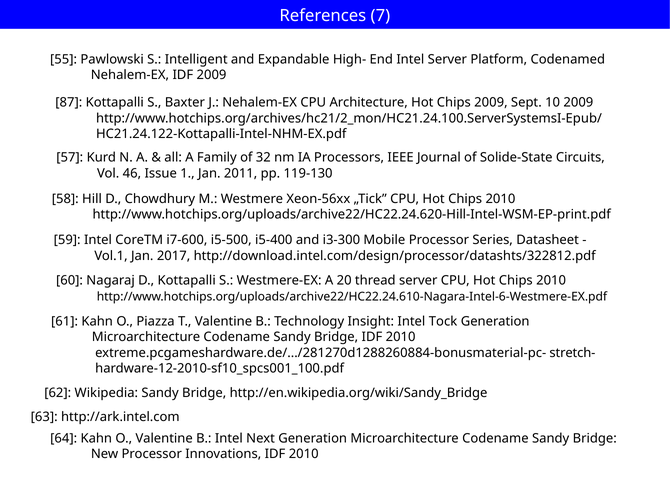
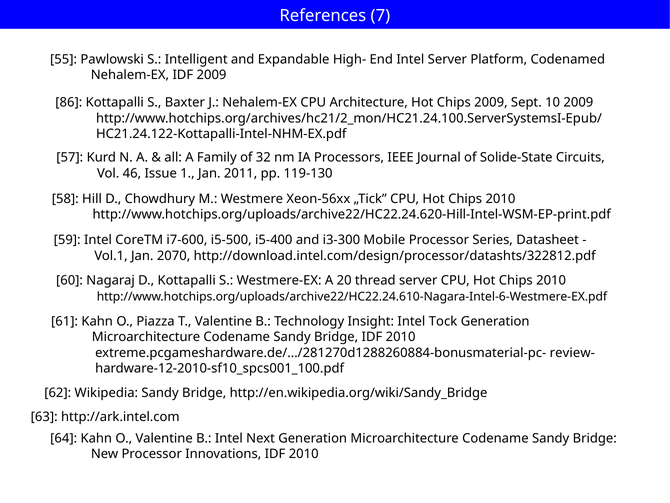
87: 87 -> 86 (69, 103)
2017: 2017 -> 2070 (174, 256)
stretch-: stretch- -> review- (572, 352)
